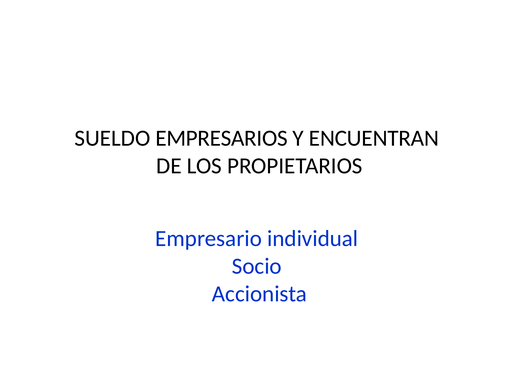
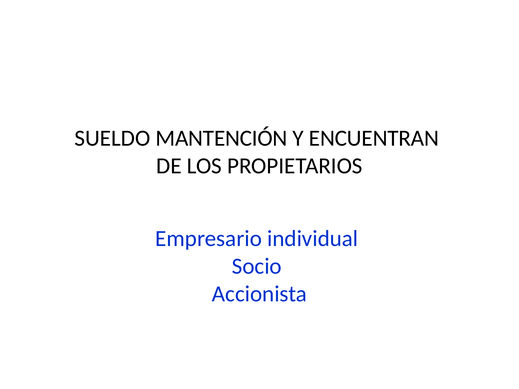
EMPRESARIOS: EMPRESARIOS -> MANTENCIÓN (222, 138)
